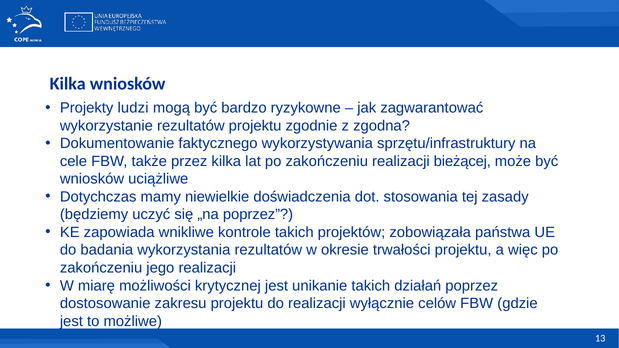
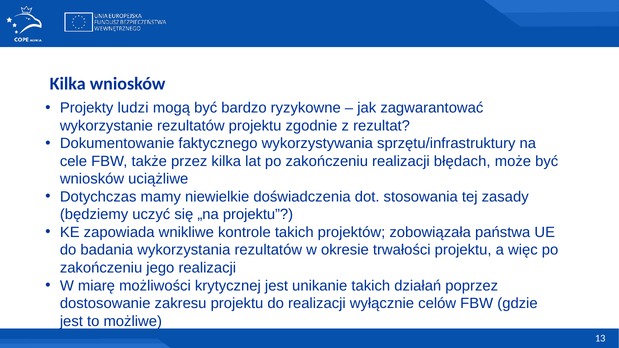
zgodna: zgodna -> rezultat (382, 126)
bieżącej: bieżącej -> błędach (462, 161)
„na poprzez: poprzez -> projektu (258, 215)
